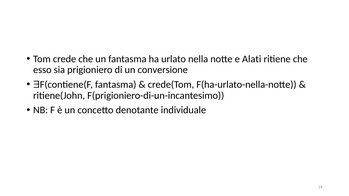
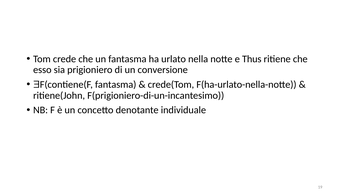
Alati: Alati -> Thus (252, 59)
